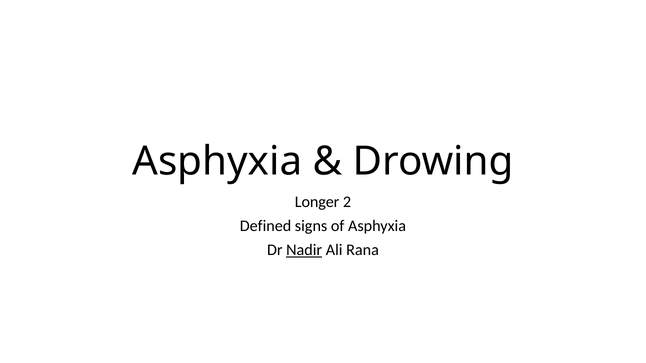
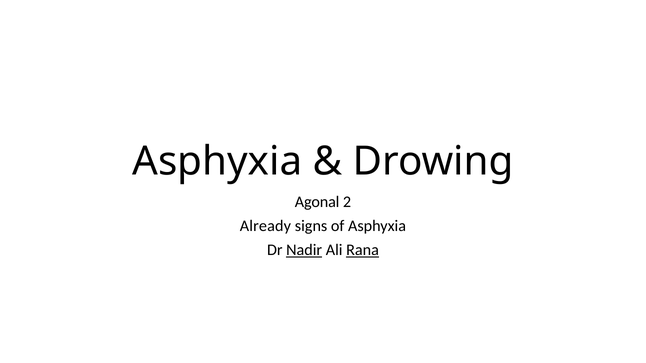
Longer: Longer -> Agonal (317, 202)
Defined: Defined -> Already (265, 226)
Rana underline: none -> present (363, 250)
